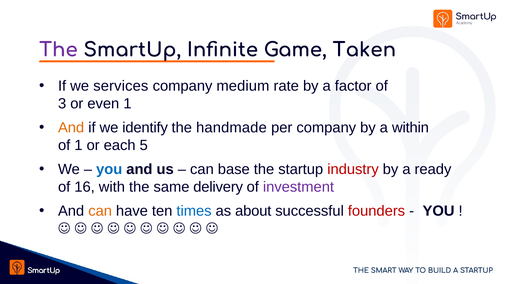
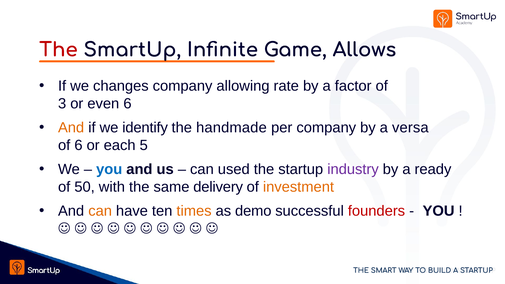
The colour: purple -> red (58, 50)
Taken: Taken -> Allows (364, 50)
services: services -> changes (121, 86)
medium: medium -> allowing (243, 86)
even 1: 1 -> 6 (127, 104)
within: within -> versa (410, 128)
of 1: 1 -> 6 (78, 145)
base: base -> used (234, 169)
industry colour: red -> purple (353, 169)
16: 16 -> 50 (85, 187)
investment colour: purple -> orange (298, 187)
times colour: blue -> orange (194, 211)
about: about -> demo (253, 211)
